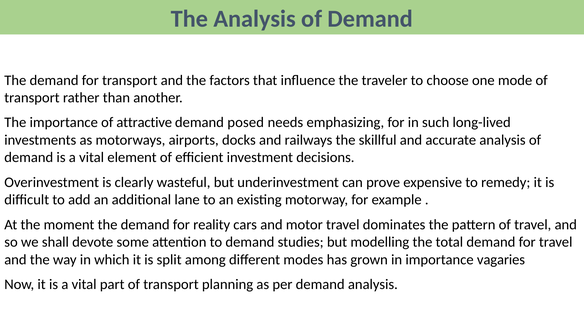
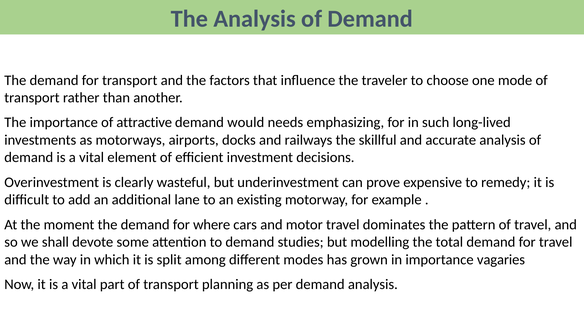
posed: posed -> would (246, 123)
reality: reality -> where (212, 225)
